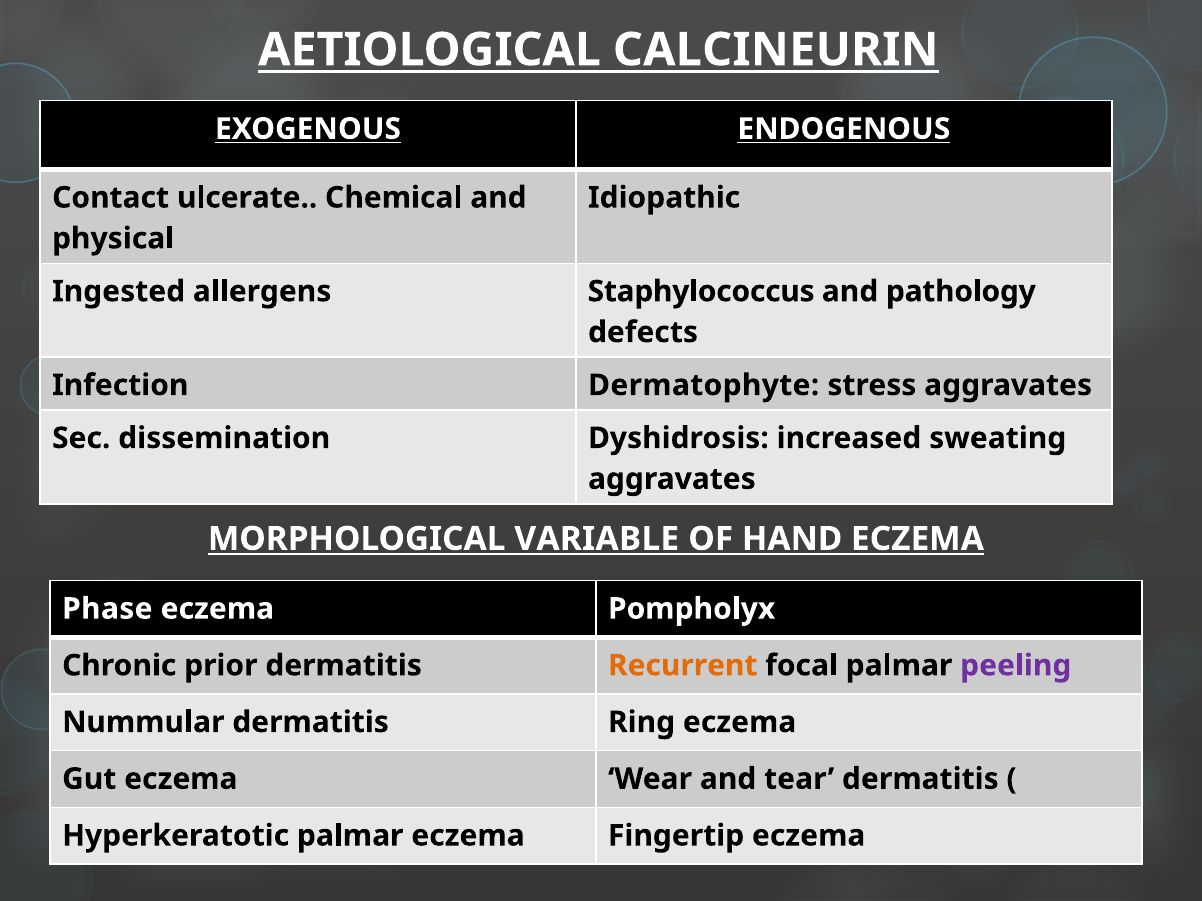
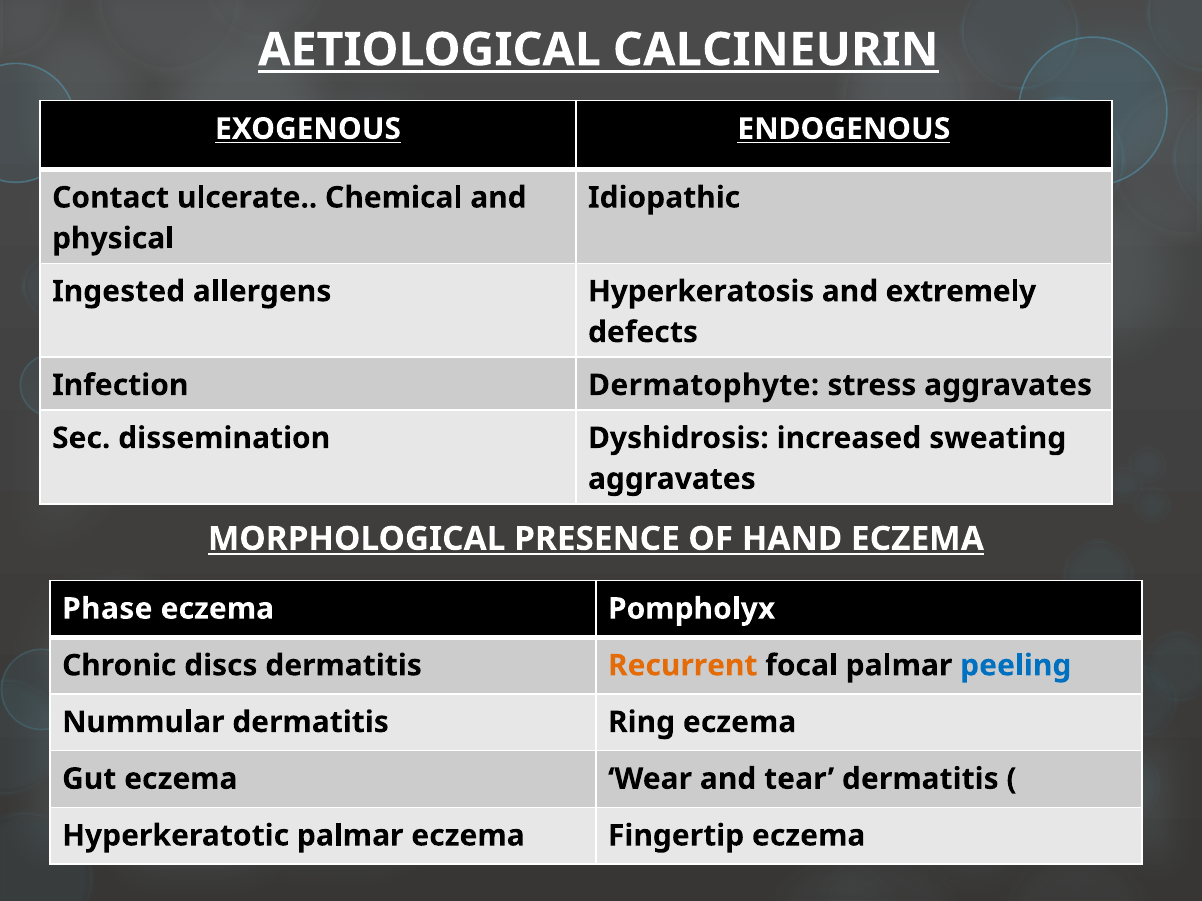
Staphylococcus: Staphylococcus -> Hyperkeratosis (701, 292)
pathology: pathology -> extremely (961, 292)
VARIABLE: VARIABLE -> PRESENCE (597, 539)
prior: prior -> discs (221, 666)
peeling colour: purple -> blue (1016, 666)
